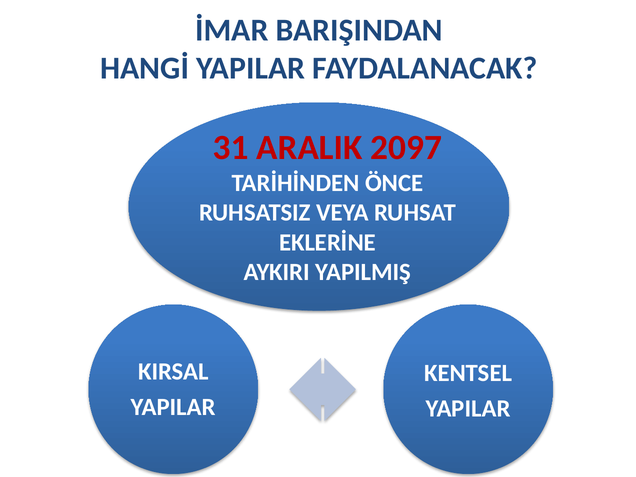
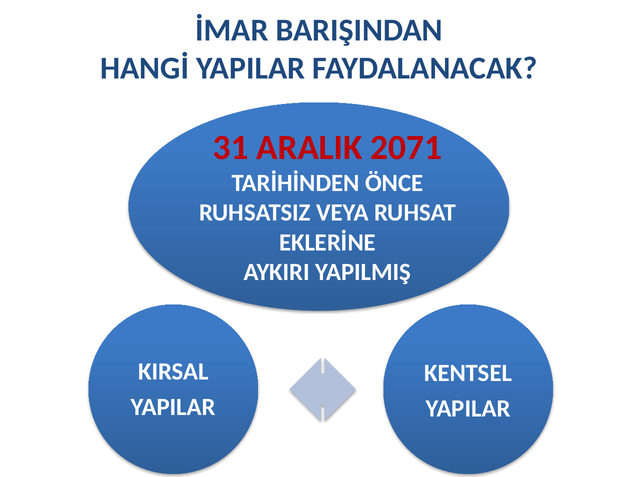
2097: 2097 -> 2071 (406, 148)
